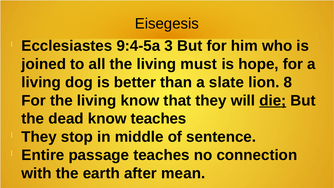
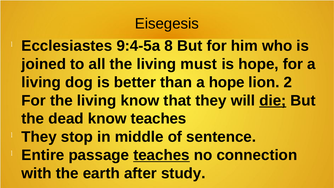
3: 3 -> 8 (169, 46)
a slate: slate -> hope (227, 82)
8: 8 -> 2 (288, 82)
teaches underline: none -> present (161, 155)
mean: mean -> study (183, 173)
